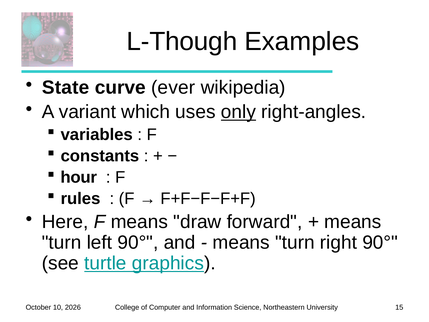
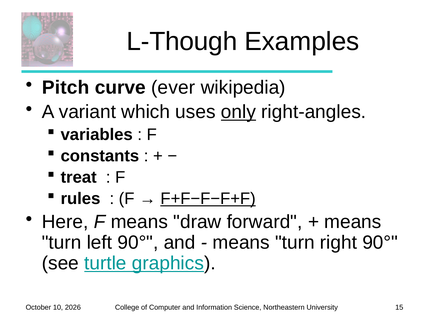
State: State -> Pitch (66, 87)
hour: hour -> treat (79, 177)
F+F−F−F+F underline: none -> present (208, 199)
